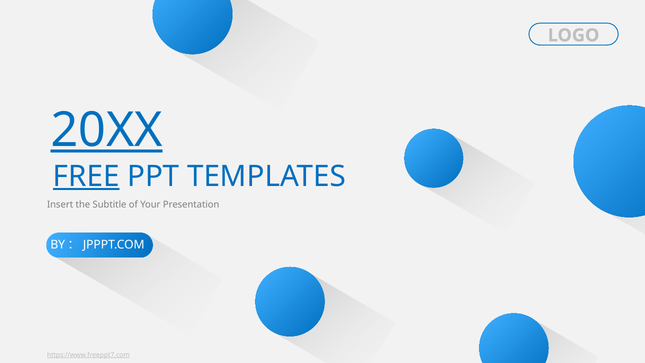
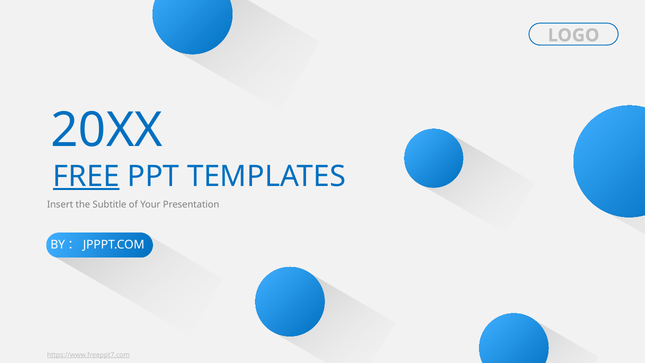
20XX underline: present -> none (107, 130)
